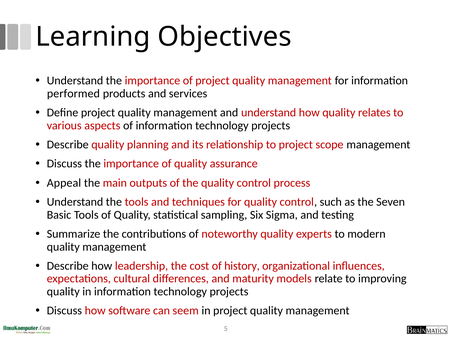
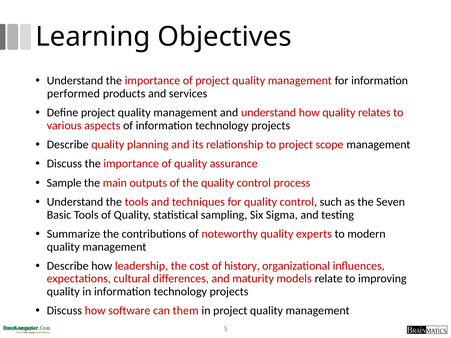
Appeal: Appeal -> Sample (64, 183)
seem: seem -> them (186, 311)
